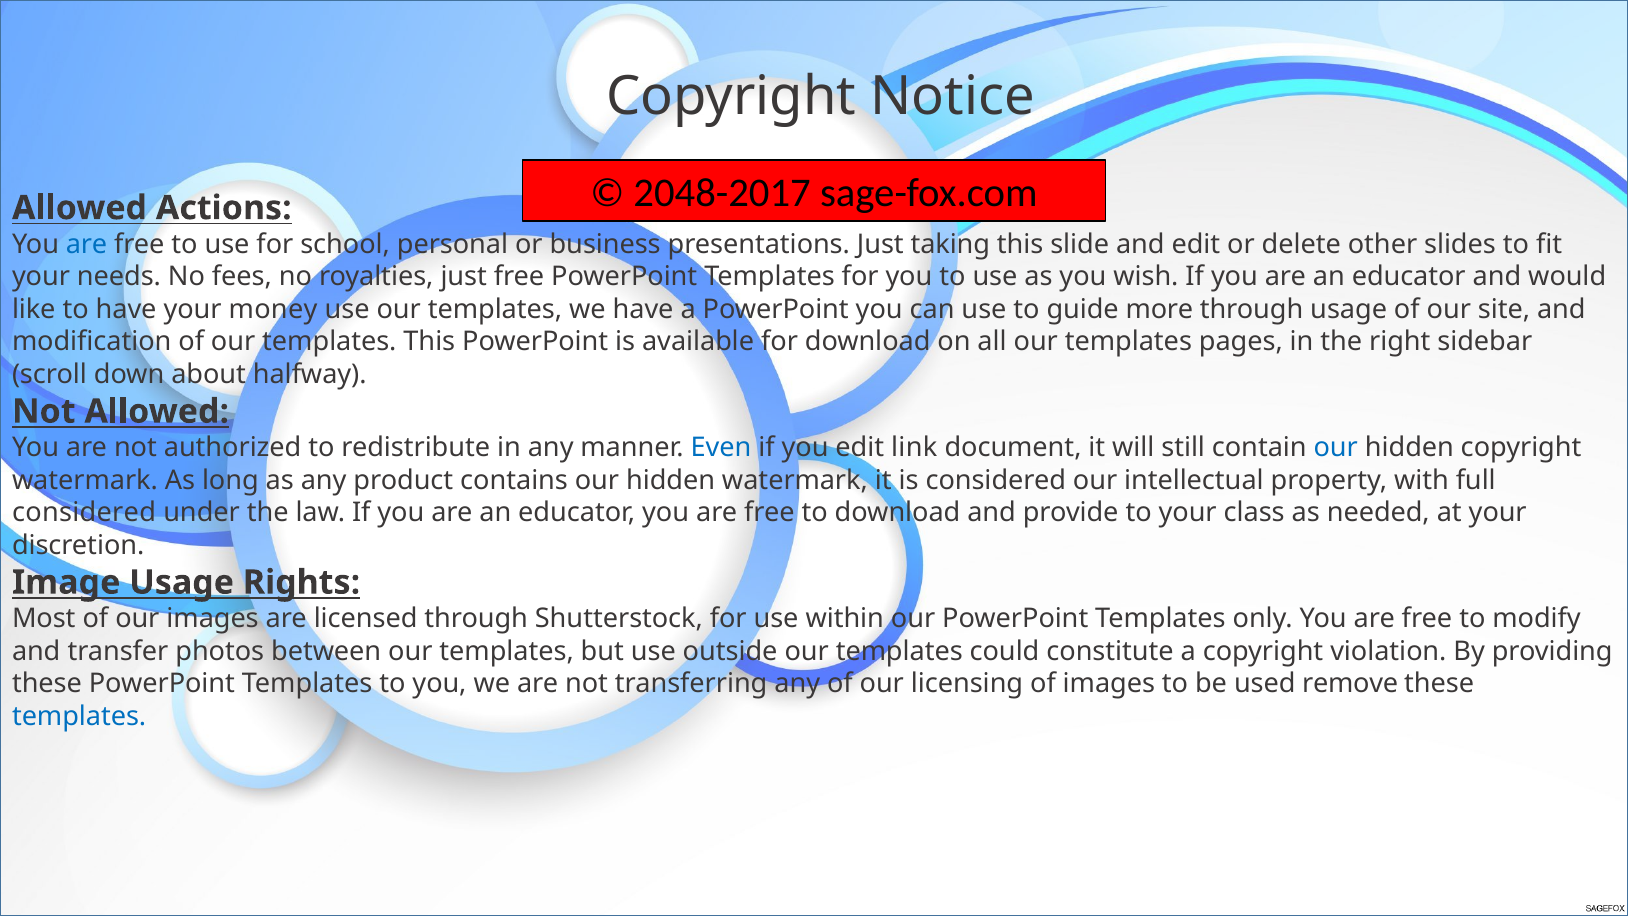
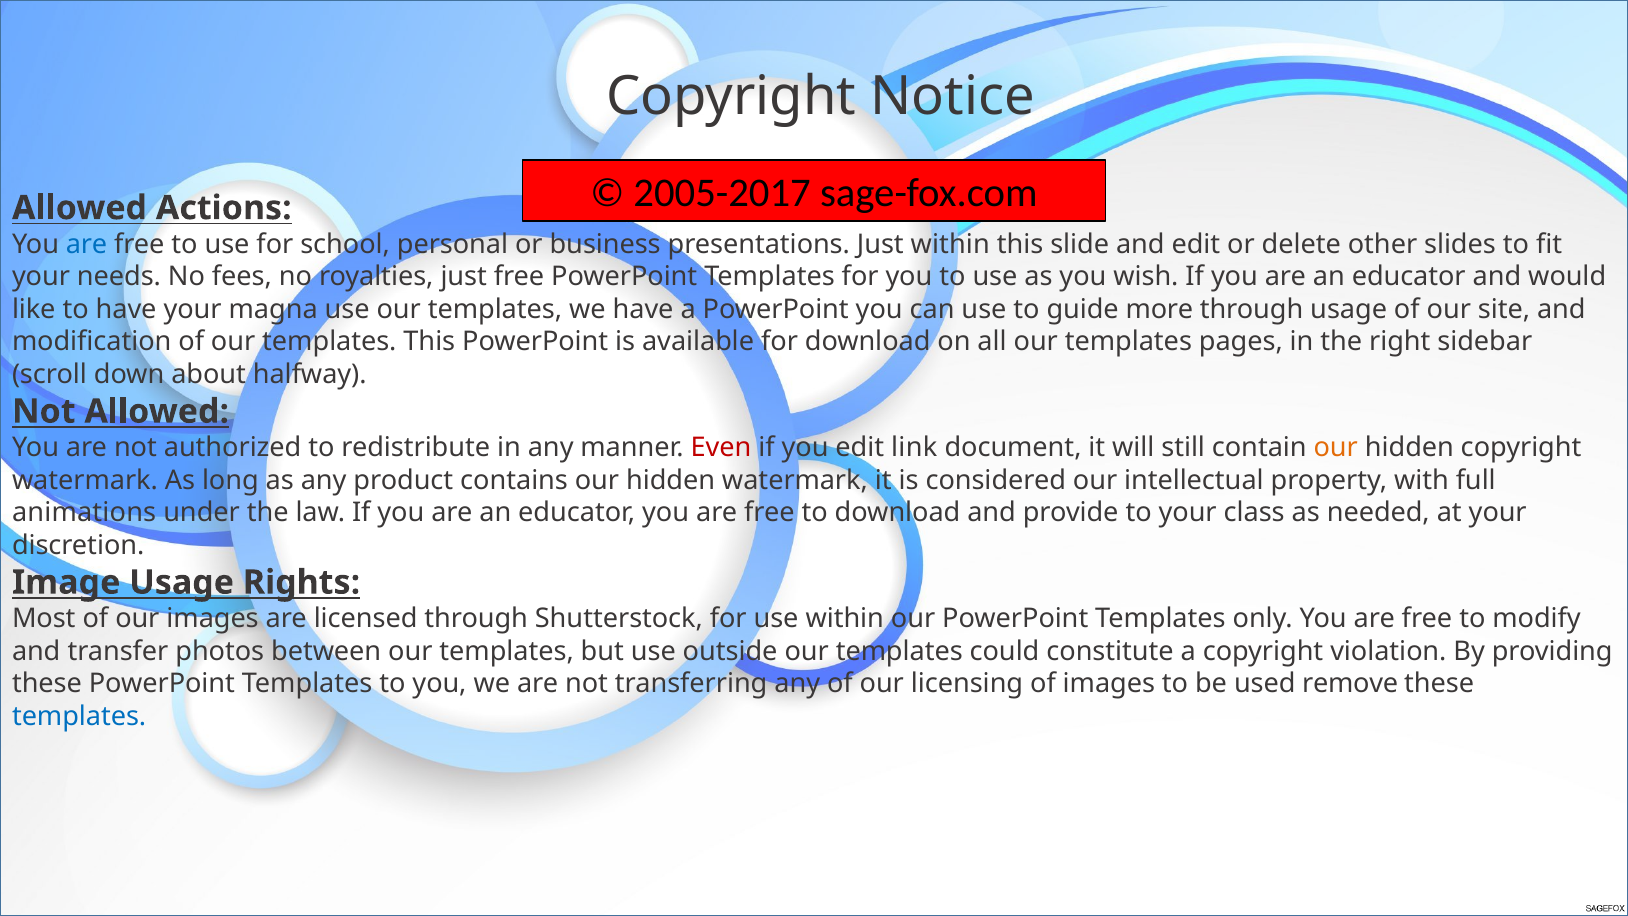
2048-2017: 2048-2017 -> 2005-2017 (722, 193)
Just taking: taking -> within (950, 244)
money: money -> magna (273, 309)
Even colour: blue -> red (721, 448)
our colour: blue -> orange (1336, 448)
considered: considered -> animations (84, 513)
